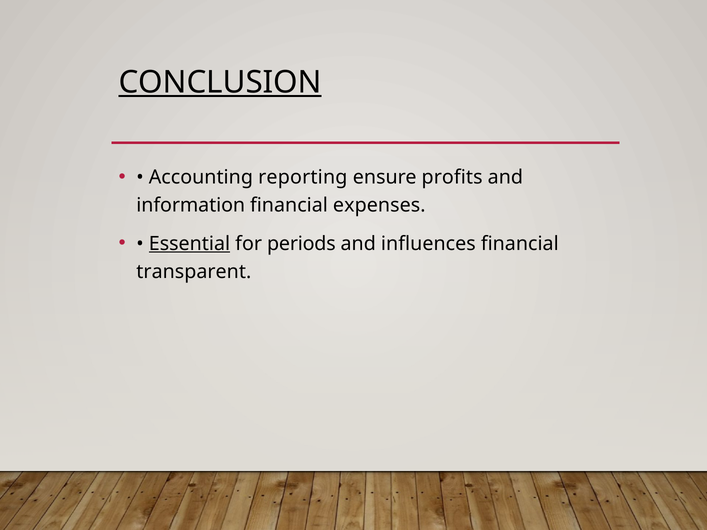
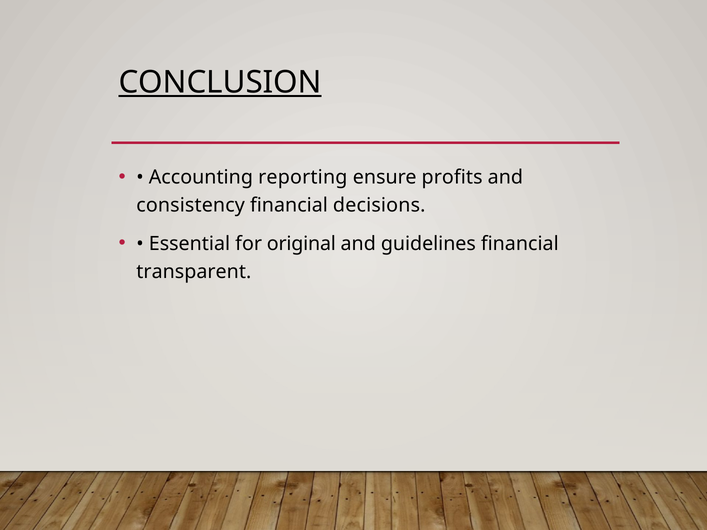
information: information -> consistency (191, 206)
expenses: expenses -> decisions (379, 206)
Essential underline: present -> none (189, 244)
periods: periods -> original (301, 244)
influences: influences -> guidelines (428, 244)
